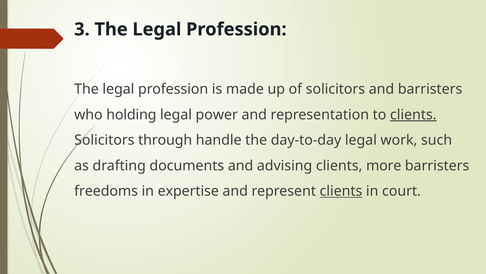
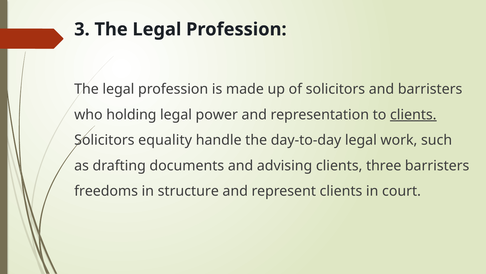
through: through -> equality (165, 140)
more: more -> three (384, 165)
expertise: expertise -> structure (188, 191)
clients underline: present -> none (341, 191)
